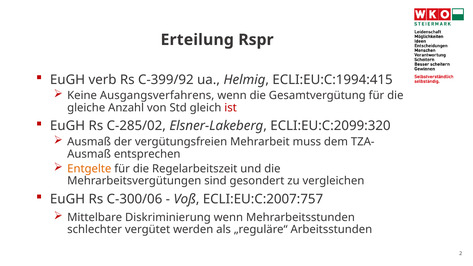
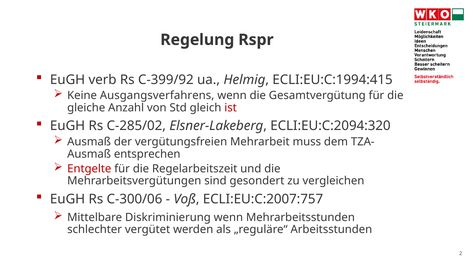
Erteilung: Erteilung -> Regelung (197, 40)
ECLI:EU:C:2099:320: ECLI:EU:C:2099:320 -> ECLI:EU:C:2094:320 (330, 126)
Entgelte colour: orange -> red (89, 169)
